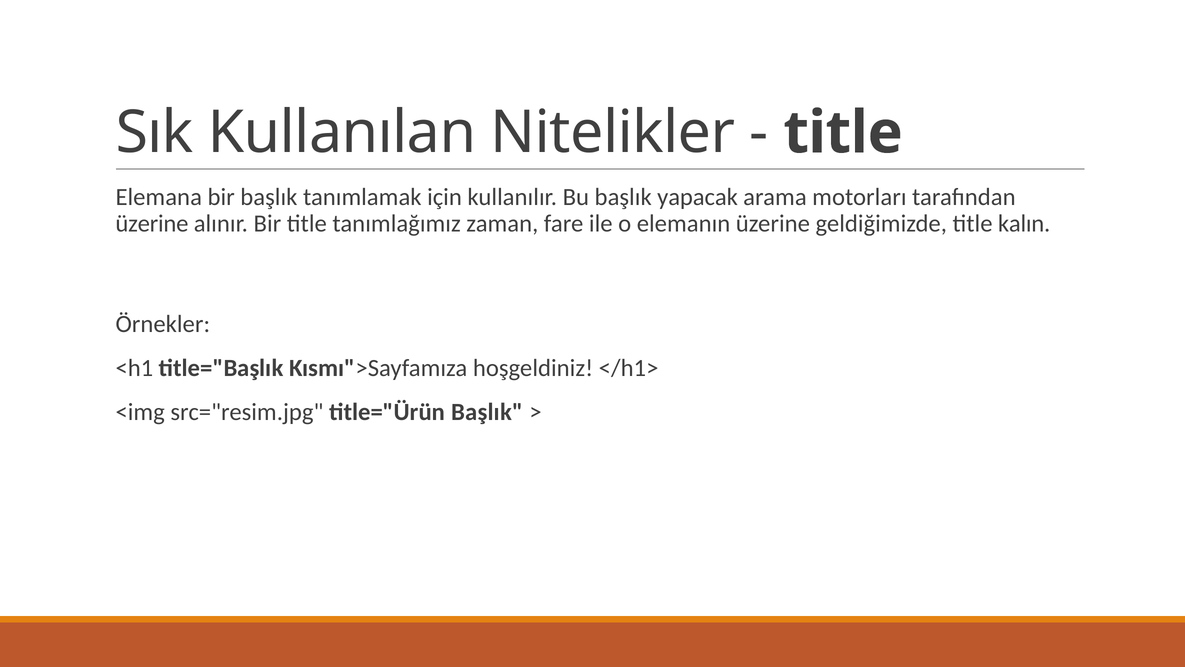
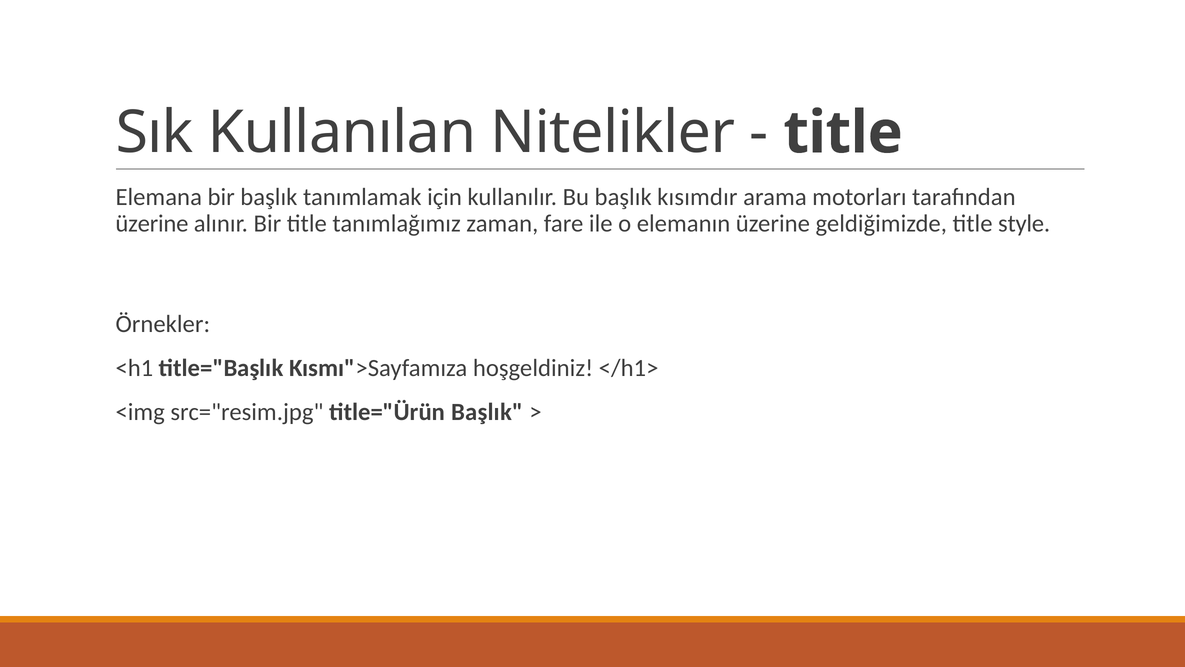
yapacak: yapacak -> kısımdır (697, 197)
kalın: kalın -> style (1024, 224)
